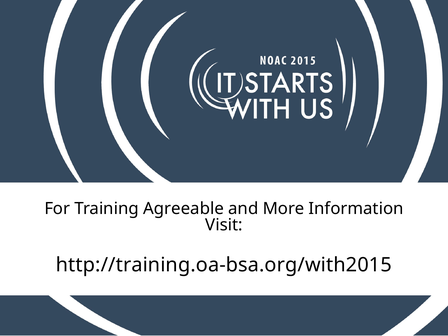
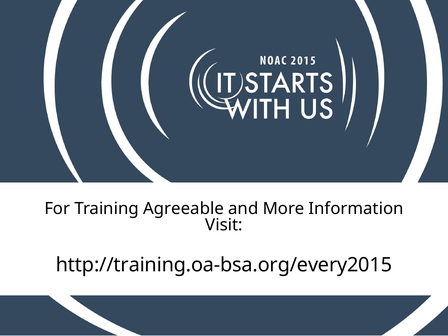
http://training.oa-bsa.org/with2015: http://training.oa-bsa.org/with2015 -> http://training.oa-bsa.org/every2015 (224, 265)
